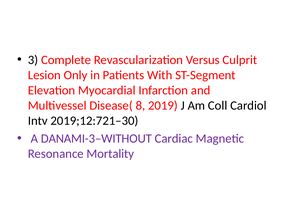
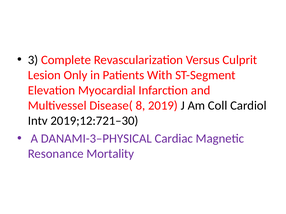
DANAMI-3–WITHOUT: DANAMI-3–WITHOUT -> DANAMI-3–PHYSICAL (96, 139)
